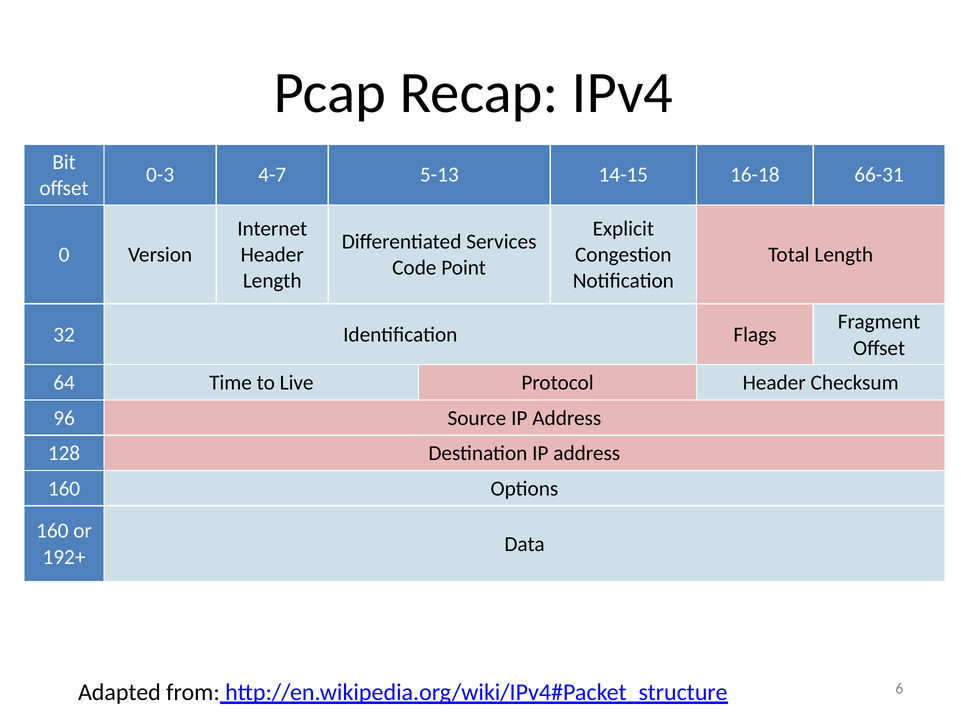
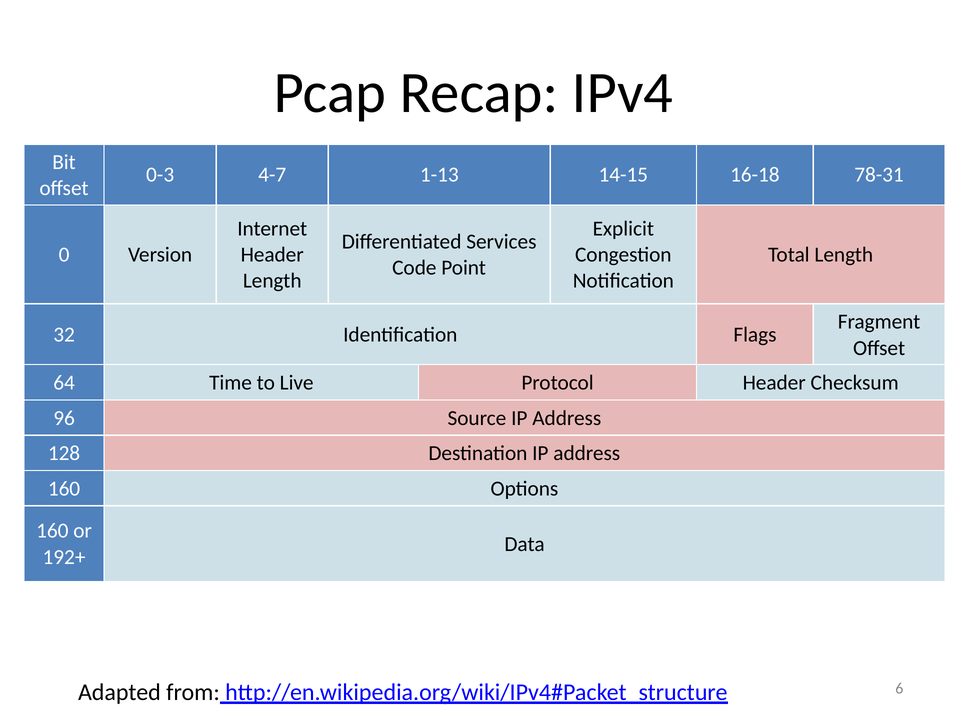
5-13: 5-13 -> 1-13 (439, 175)
66-31: 66-31 -> 78-31 (879, 175)
